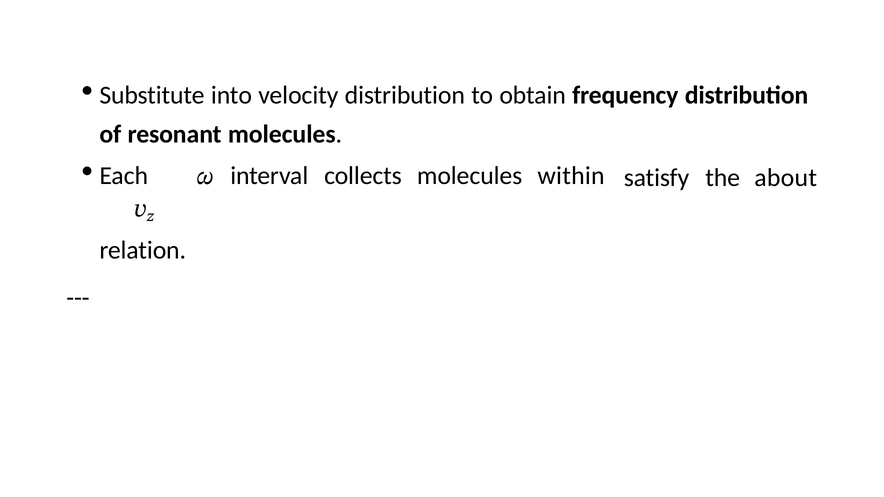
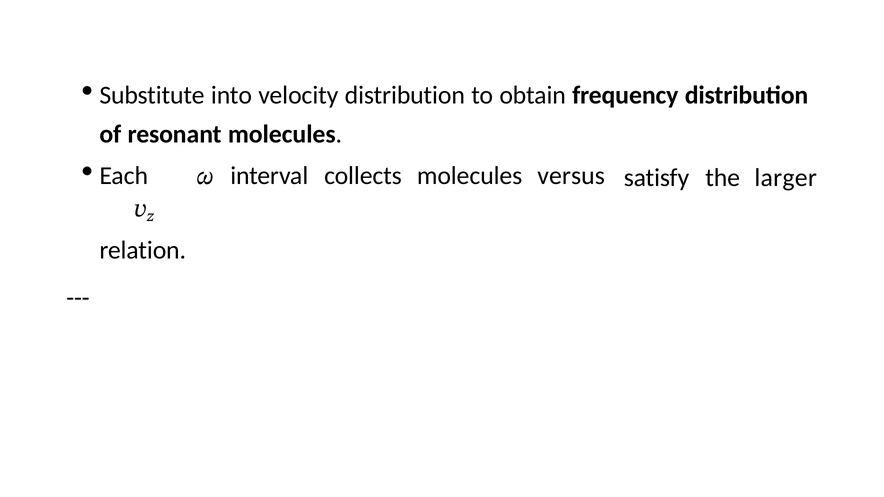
within: within -> versus (571, 176)
about: about -> larger (786, 178)
